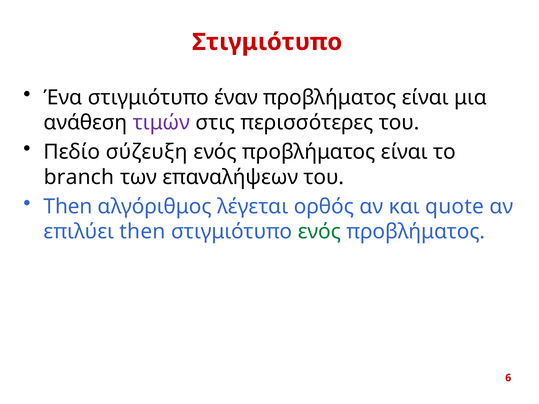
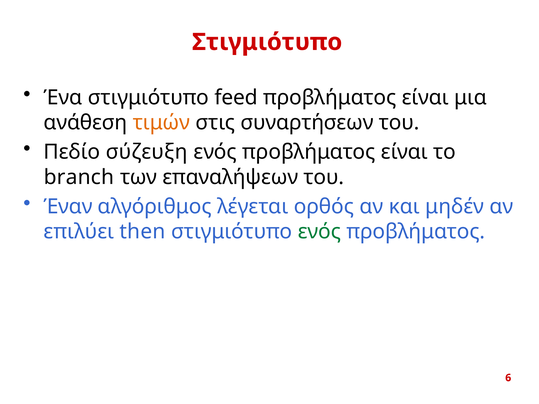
έναν: έναν -> feed (236, 98)
τιμών colour: purple -> orange (161, 123)
περισσότερες: περισσότερες -> συναρτήσεων (307, 123)
Then: Then -> Έναν (68, 207)
quote: quote -> μηδέν (455, 207)
